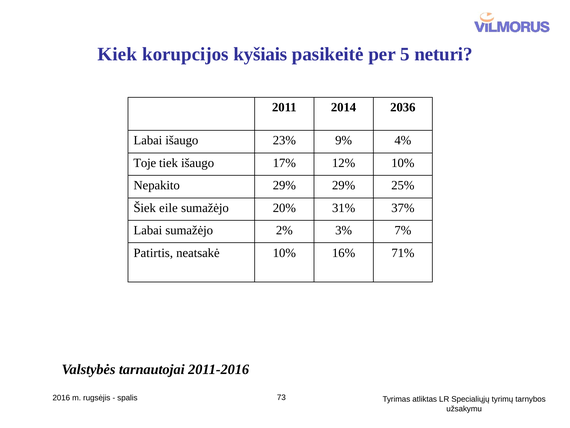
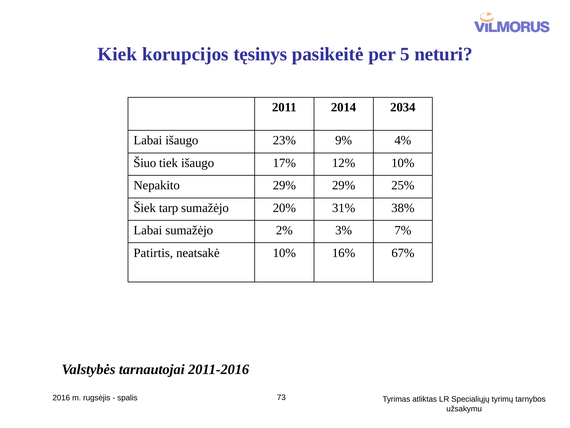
kyšiais: kyšiais -> tęsinys (260, 54)
2036: 2036 -> 2034 (403, 107)
Toje: Toje -> Šiuo (145, 163)
eile: eile -> tarp (169, 208)
37%: 37% -> 38% (403, 208)
71%: 71% -> 67% (403, 253)
